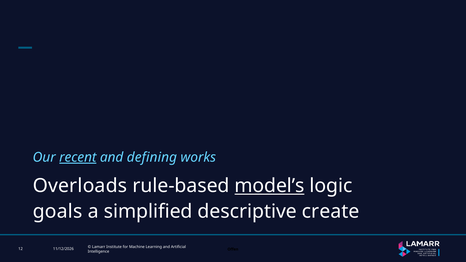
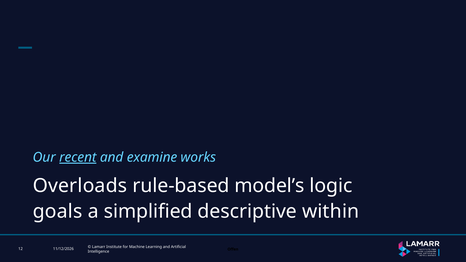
defining: defining -> examine (152, 157)
model’s underline: present -> none (270, 186)
create: create -> within (331, 212)
